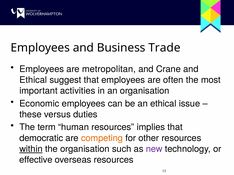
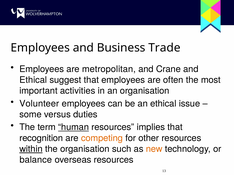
Economic: Economic -> Volunteer (39, 104)
these: these -> some (31, 115)
human underline: none -> present (74, 128)
democratic: democratic -> recognition (41, 138)
new colour: purple -> orange (154, 149)
effective: effective -> balance (36, 160)
